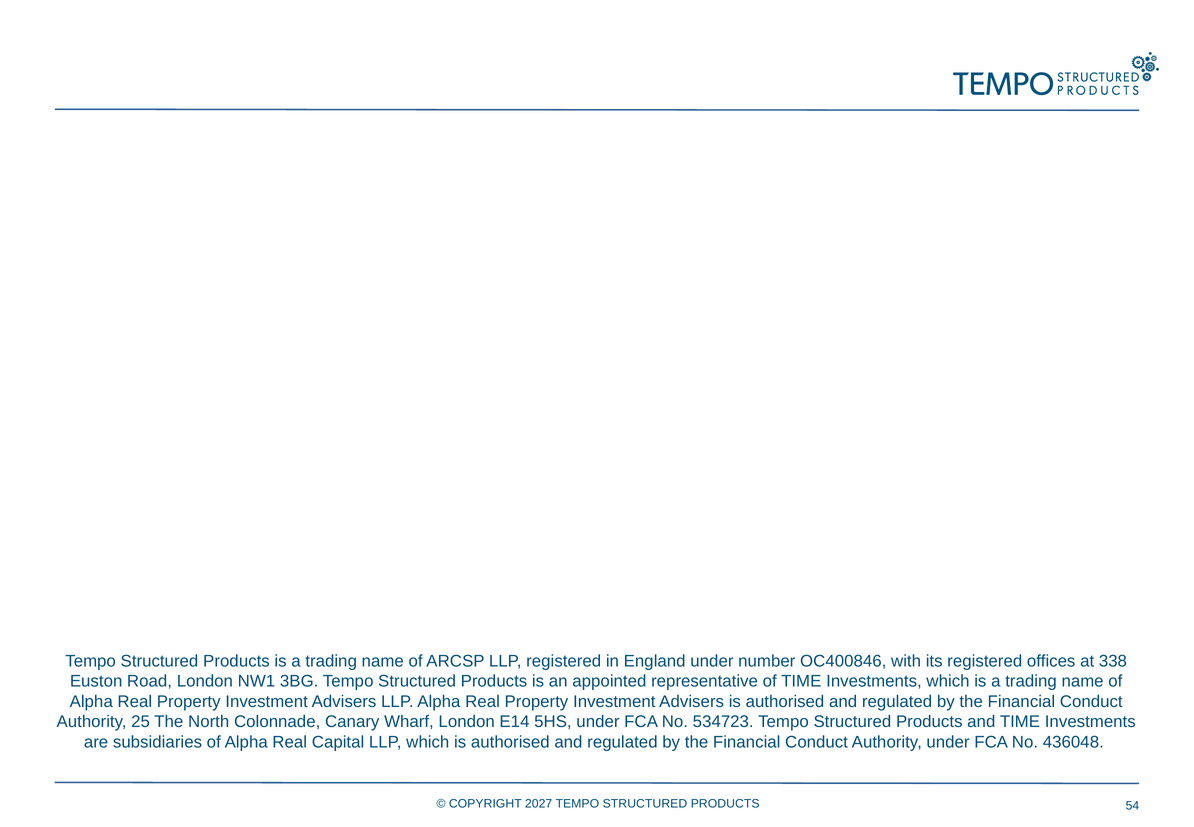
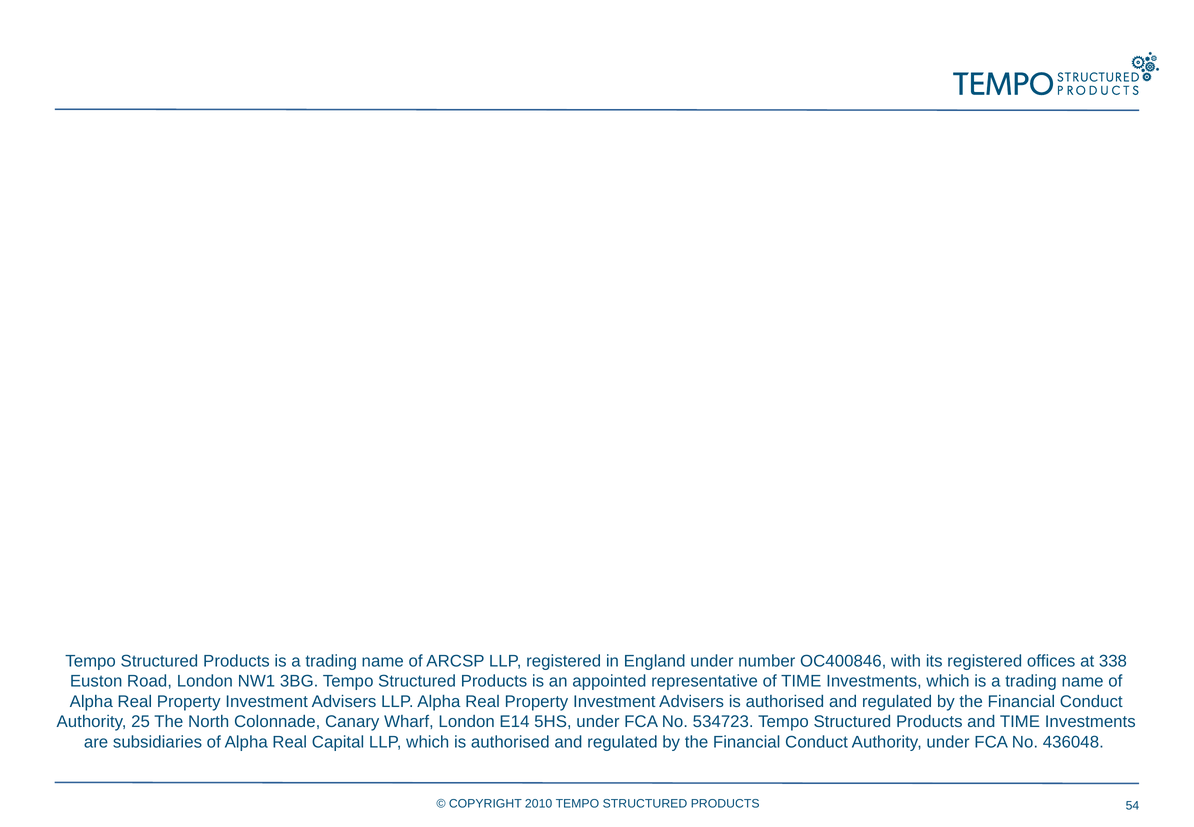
2027: 2027 -> 2010 (539, 803)
